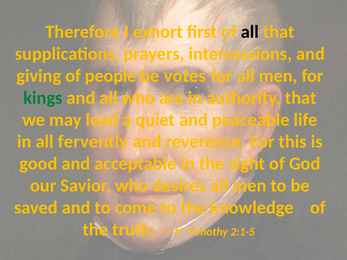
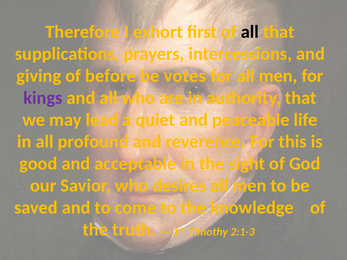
people: people -> before (111, 76)
kings colour: green -> purple (43, 98)
fervently: fervently -> profound (93, 142)
2:1-5: 2:1-5 -> 2:1-3 (243, 232)
